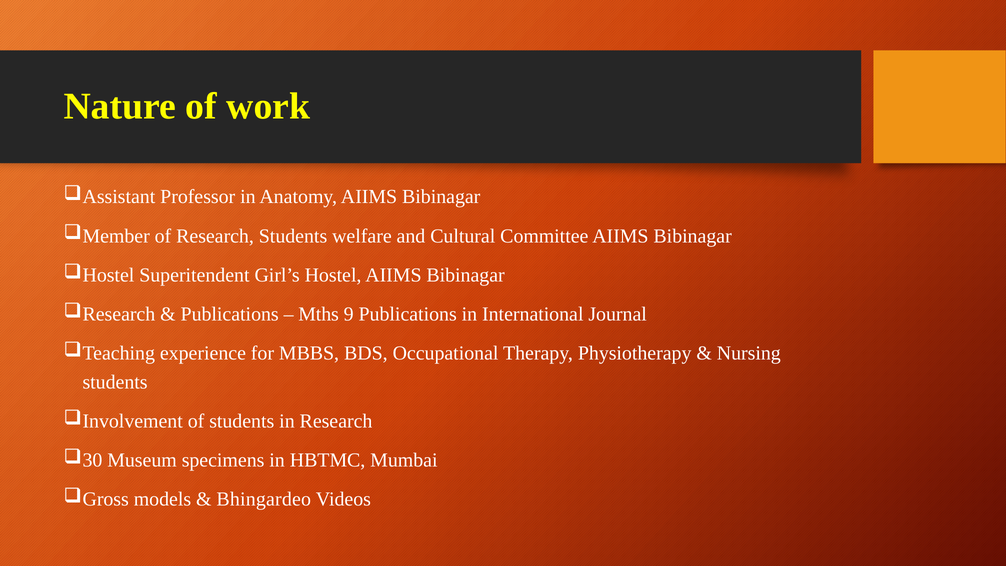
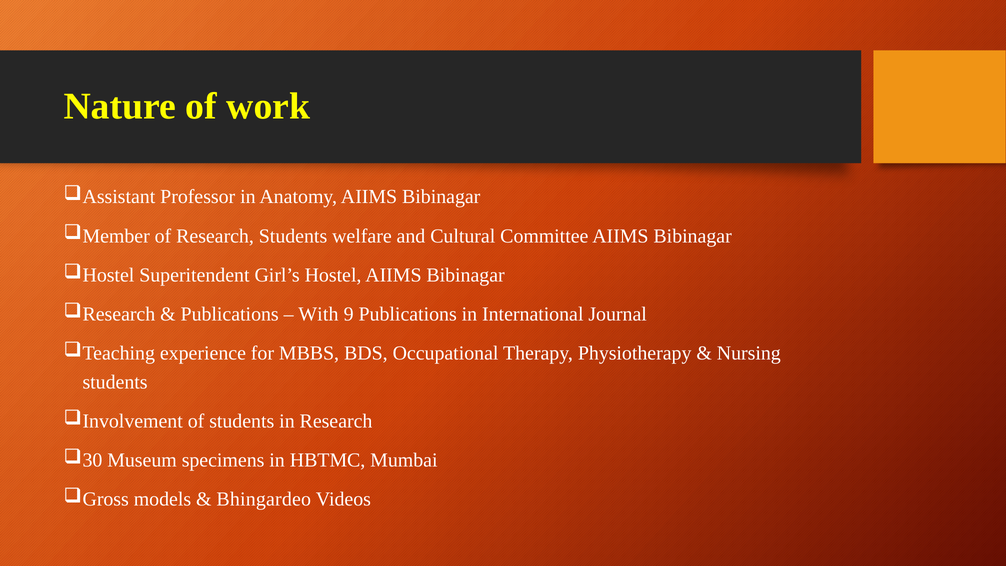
Mths: Mths -> With (318, 314)
